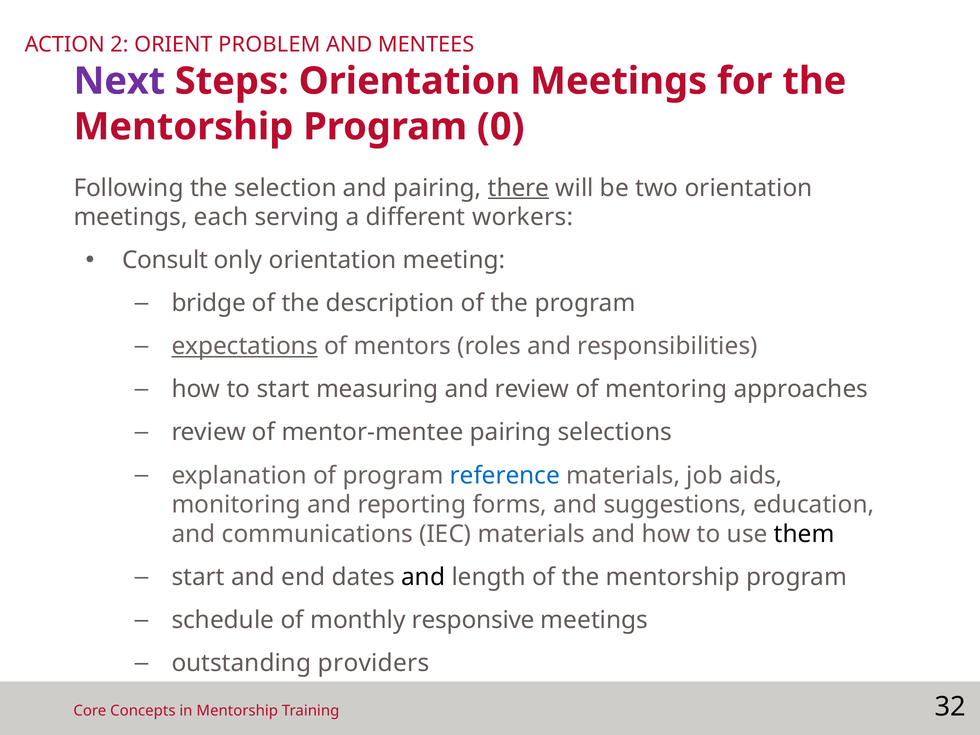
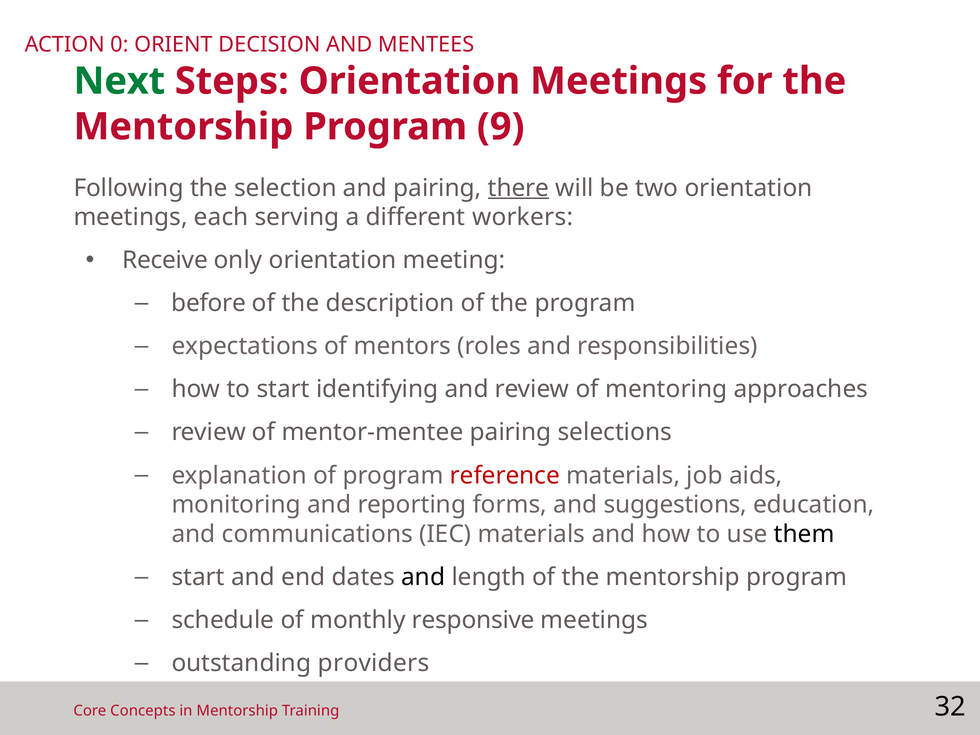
2: 2 -> 0 (119, 44)
PROBLEM: PROBLEM -> DECISION (269, 44)
Next colour: purple -> green (119, 81)
0: 0 -> 9 (501, 127)
Consult: Consult -> Receive (165, 260)
bridge: bridge -> before (209, 303)
expectations underline: present -> none (245, 346)
measuring: measuring -> identifying (377, 389)
reference colour: blue -> red (505, 475)
